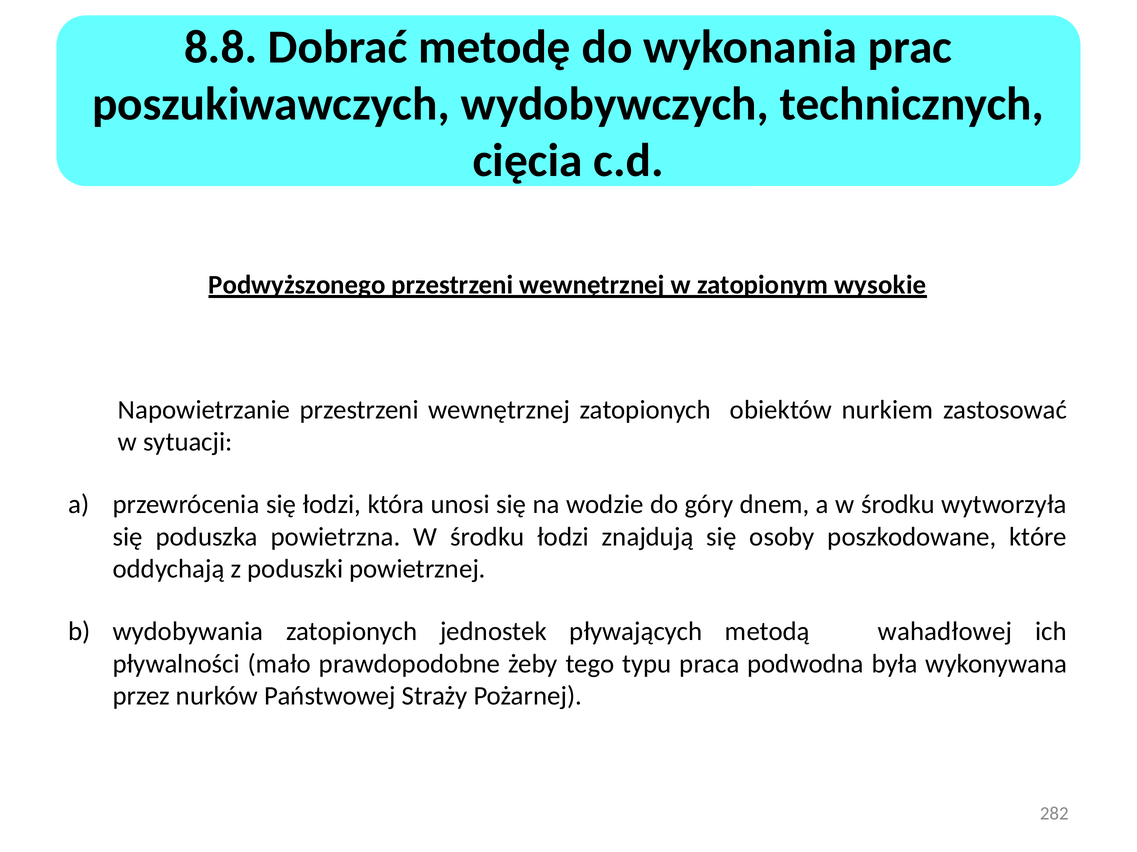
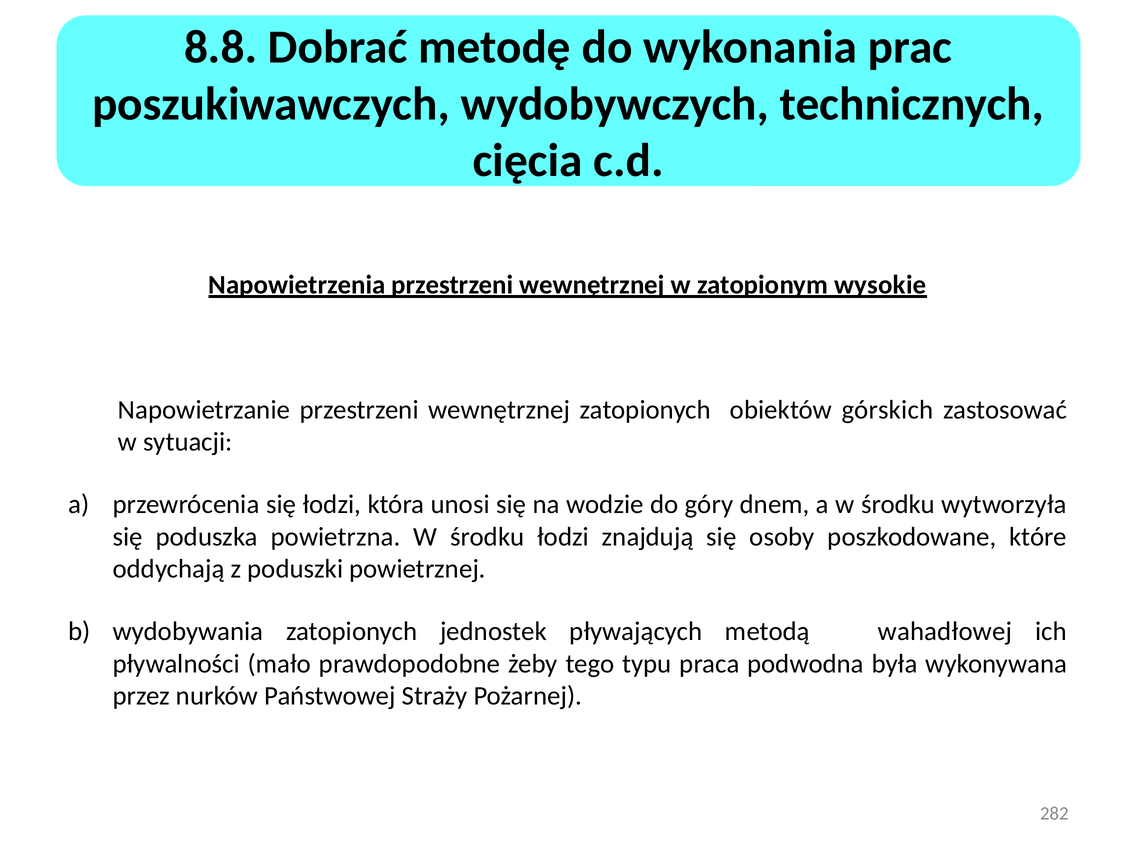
Podwyższonego: Podwyższonego -> Napowietrzenia (297, 285)
nurkiem: nurkiem -> górskich (887, 410)
